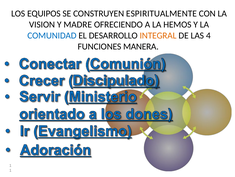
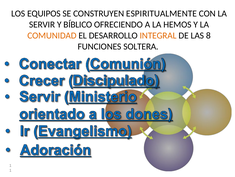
VISION: VISION -> SERVIR (42, 24)
MADRE: MADRE -> BÍBLICO (78, 24)
COMUNIDAD colour: blue -> orange (52, 35)
4: 4 -> 8 (208, 35)
MANERA: MANERA -> SOLTERA (141, 46)
